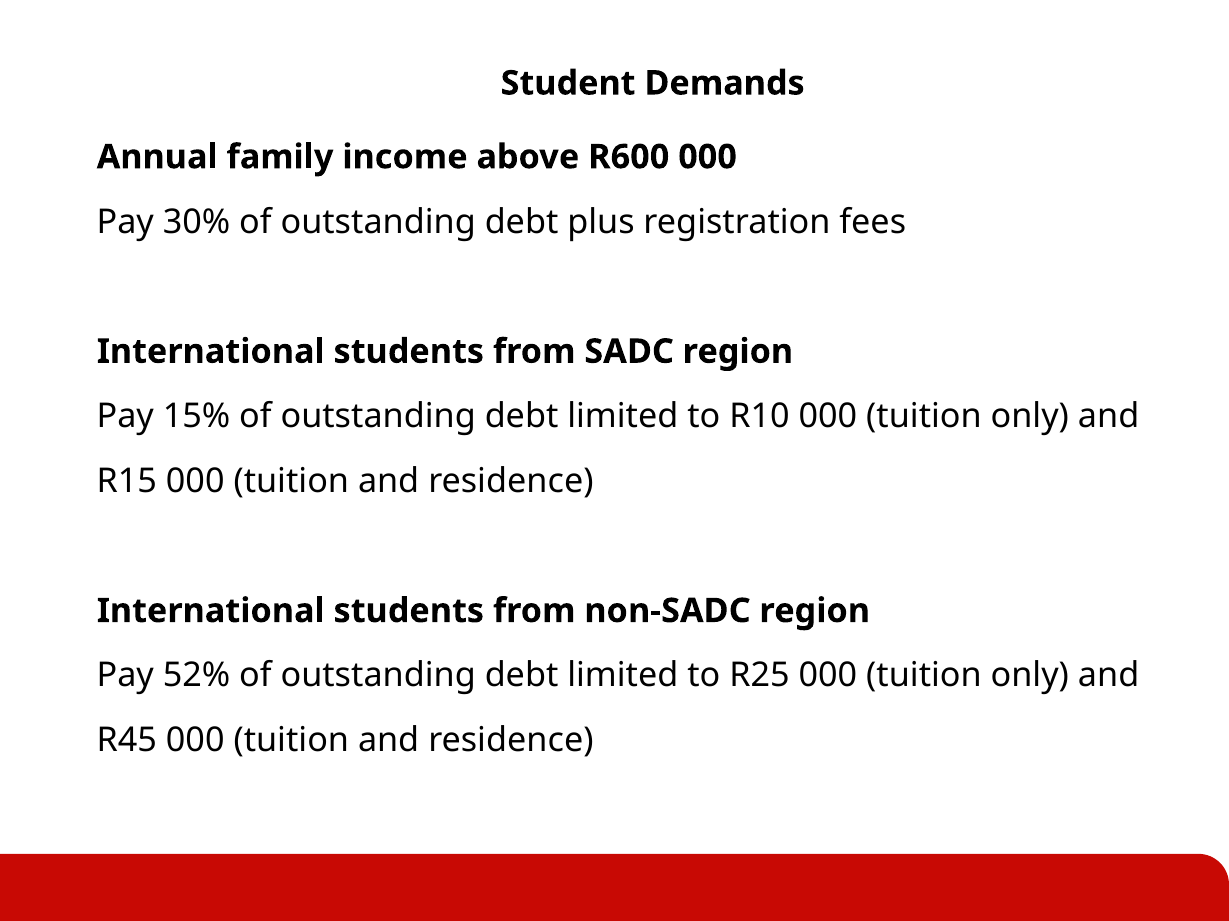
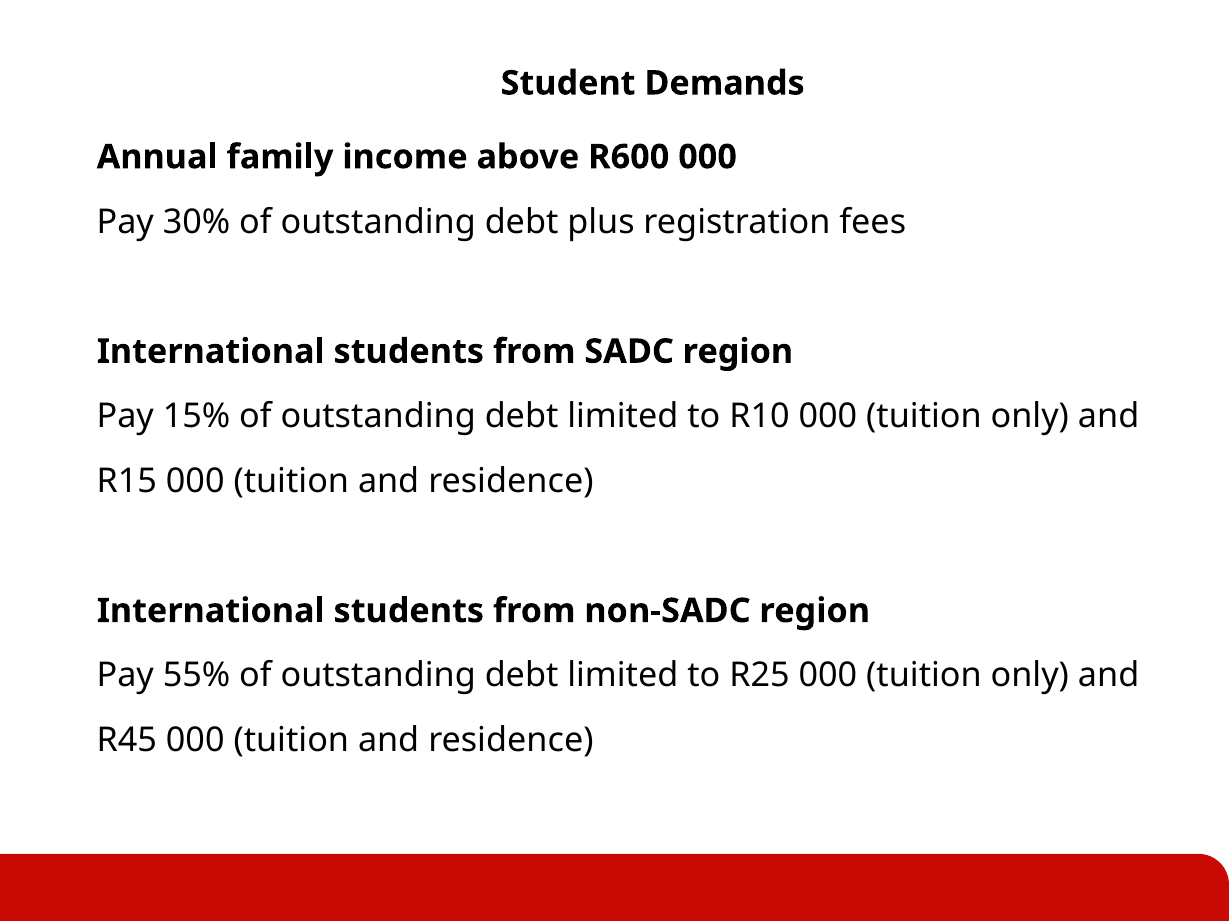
52%: 52% -> 55% (197, 676)
